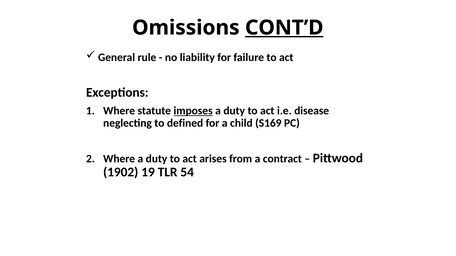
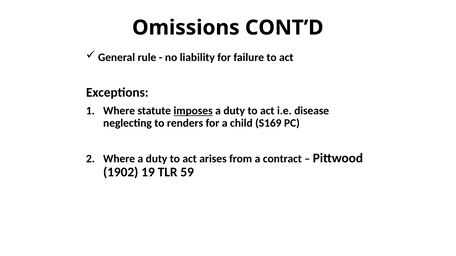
CONT’D underline: present -> none (284, 28)
defined: defined -> renders (185, 123)
54: 54 -> 59 (187, 173)
